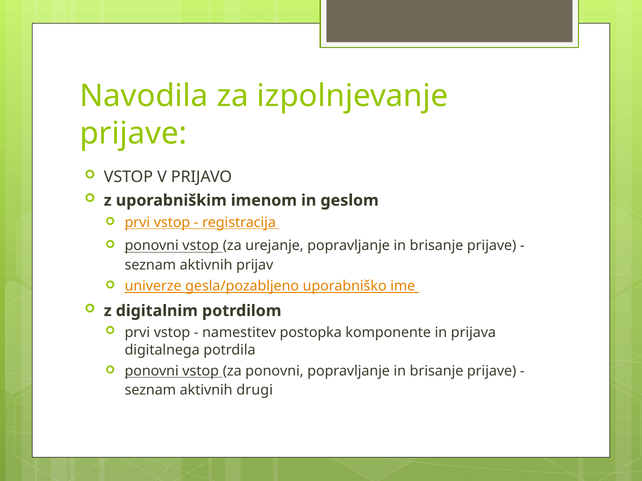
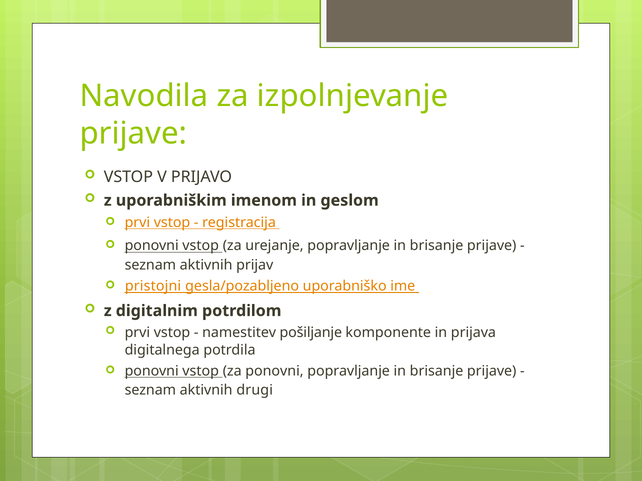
univerze: univerze -> pristojni (153, 286)
postopka: postopka -> pošiljanje (311, 333)
